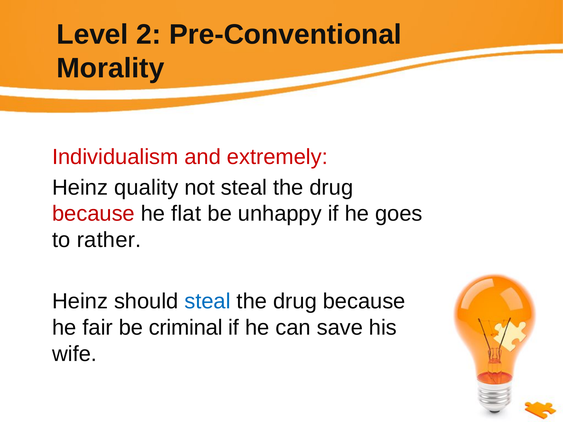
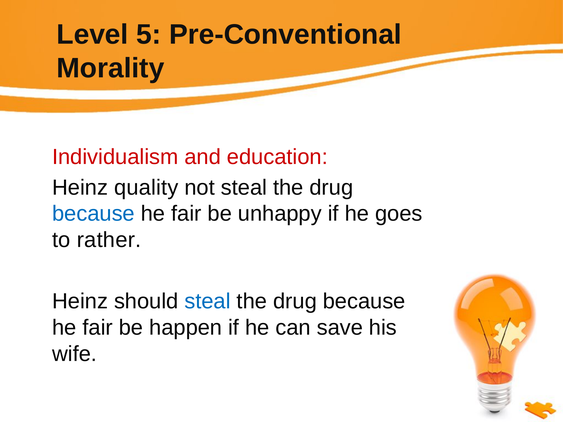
2: 2 -> 5 (149, 35)
extremely: extremely -> education (277, 157)
because colour: red -> blue (93, 214)
flat: flat -> fair (186, 214)
criminal: criminal -> happen (186, 328)
